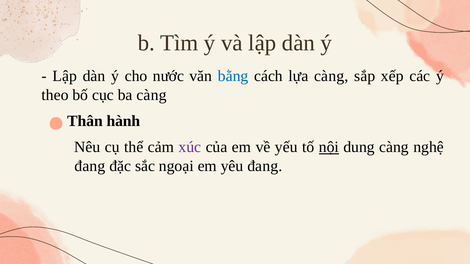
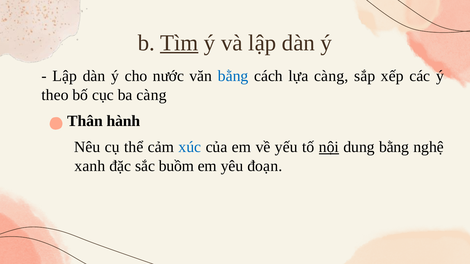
Tìm underline: none -> present (179, 43)
xúc colour: purple -> blue (190, 147)
dung càng: càng -> bằng (394, 147)
đang: đang -> xanh (90, 166)
ngoại: ngoại -> buồm (176, 166)
yêu đang: đang -> đoạn (265, 166)
